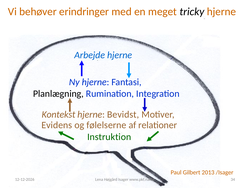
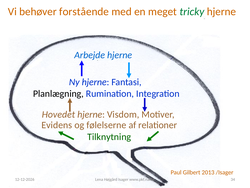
erindringer: erindringer -> forstående (84, 12)
tricky colour: black -> green (192, 12)
Kontekst: Kontekst -> Hovedet (58, 114)
Bevidst: Bevidst -> Visdom (123, 114)
Instruktion: Instruktion -> Tilknytning (109, 136)
